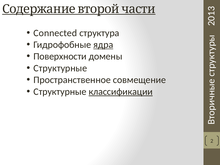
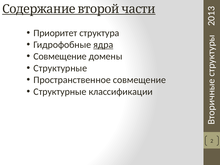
Connected: Connected -> Приоритет (55, 33)
Поверхности: Поверхности -> Совмещение (60, 56)
классификации underline: present -> none (121, 92)
